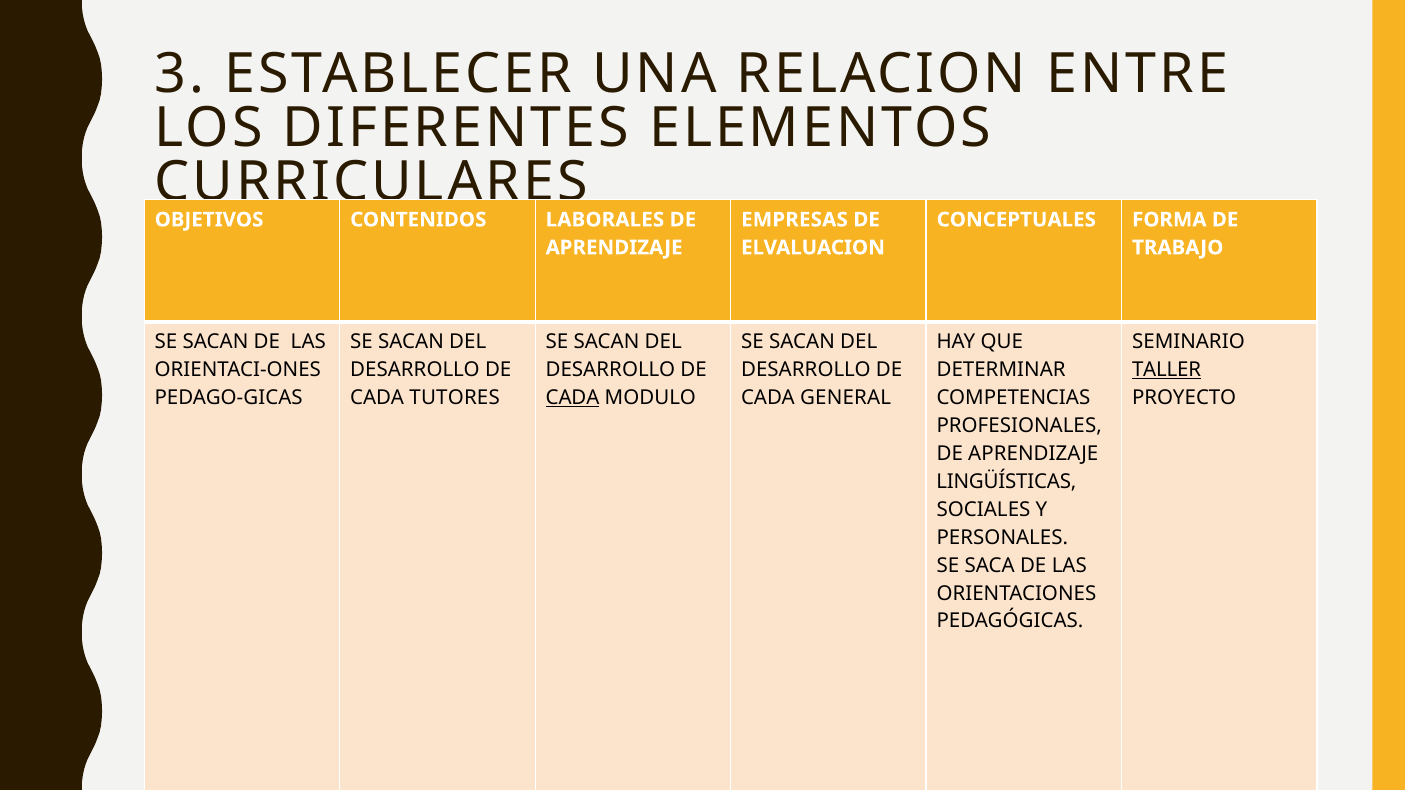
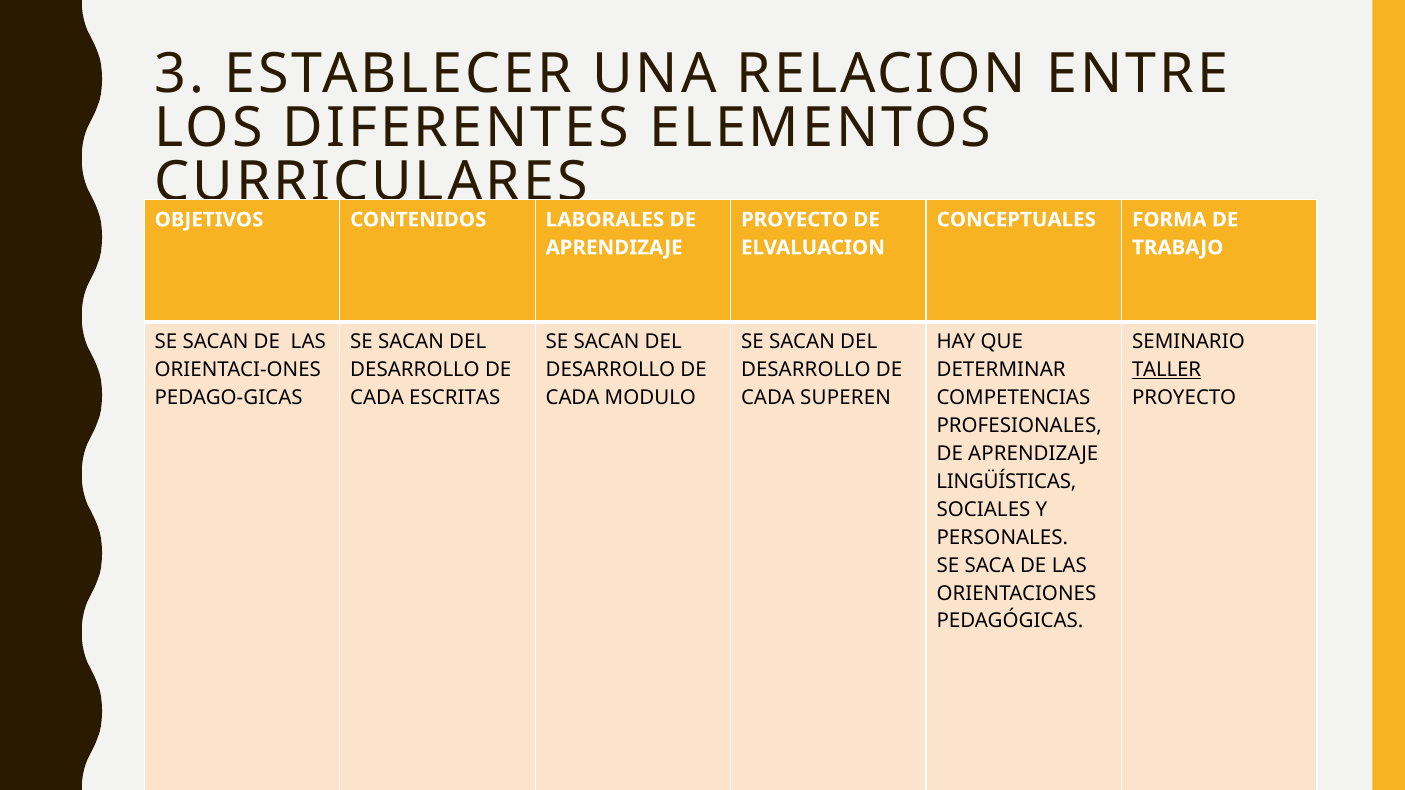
EMPRESAS: EMPRESAS -> PROYECTO (795, 220)
TUTORES: TUTORES -> ESCRITAS (455, 398)
CADA underline: present -> none (573, 398)
GENERAL: GENERAL -> SUPEREN (846, 398)
